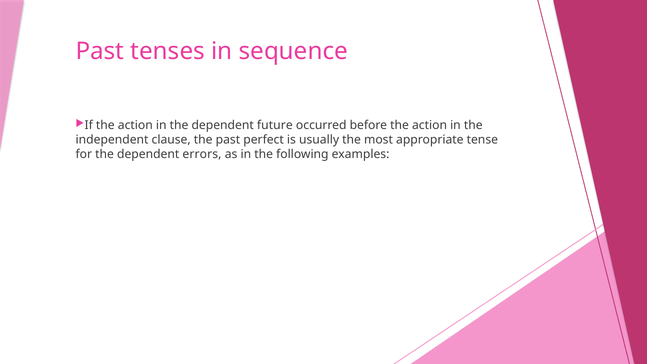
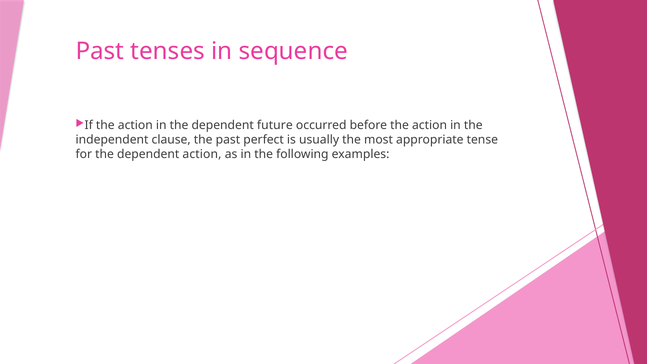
dependent errors: errors -> action (202, 154)
